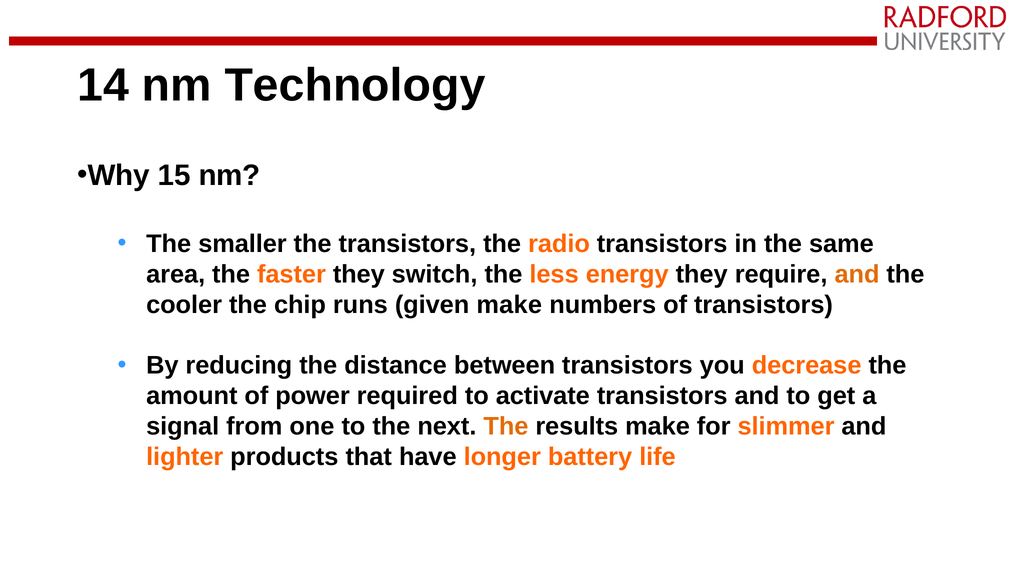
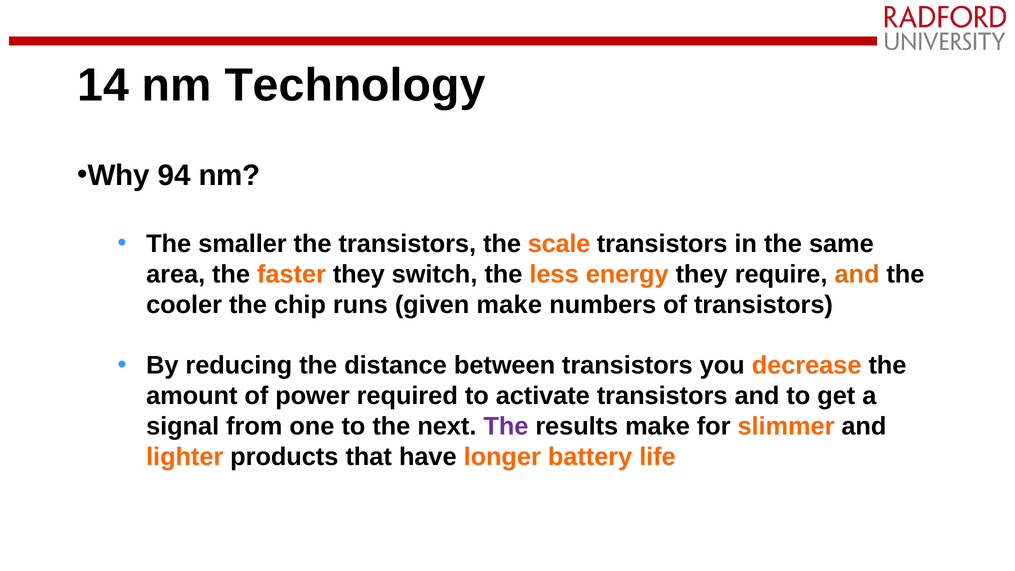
15: 15 -> 94 (174, 176)
radio: radio -> scale (559, 244)
The colour: orange -> purple (506, 426)
